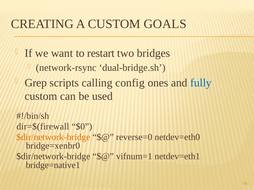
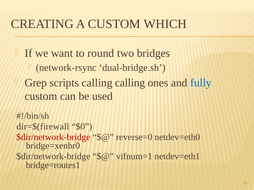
GOALS: GOALS -> WHICH (165, 24)
restart: restart -> round (101, 53)
calling config: config -> calling (130, 83)
$dir/network-bridge colour: orange -> red (53, 137)
bridge=native1: bridge=native1 -> bridge=routes1 (53, 166)
